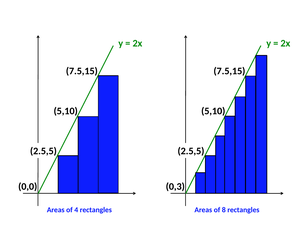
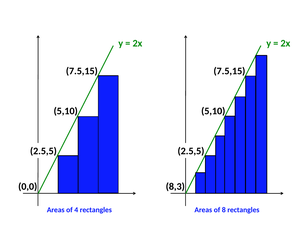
0,3: 0,3 -> 8,3 (175, 186)
